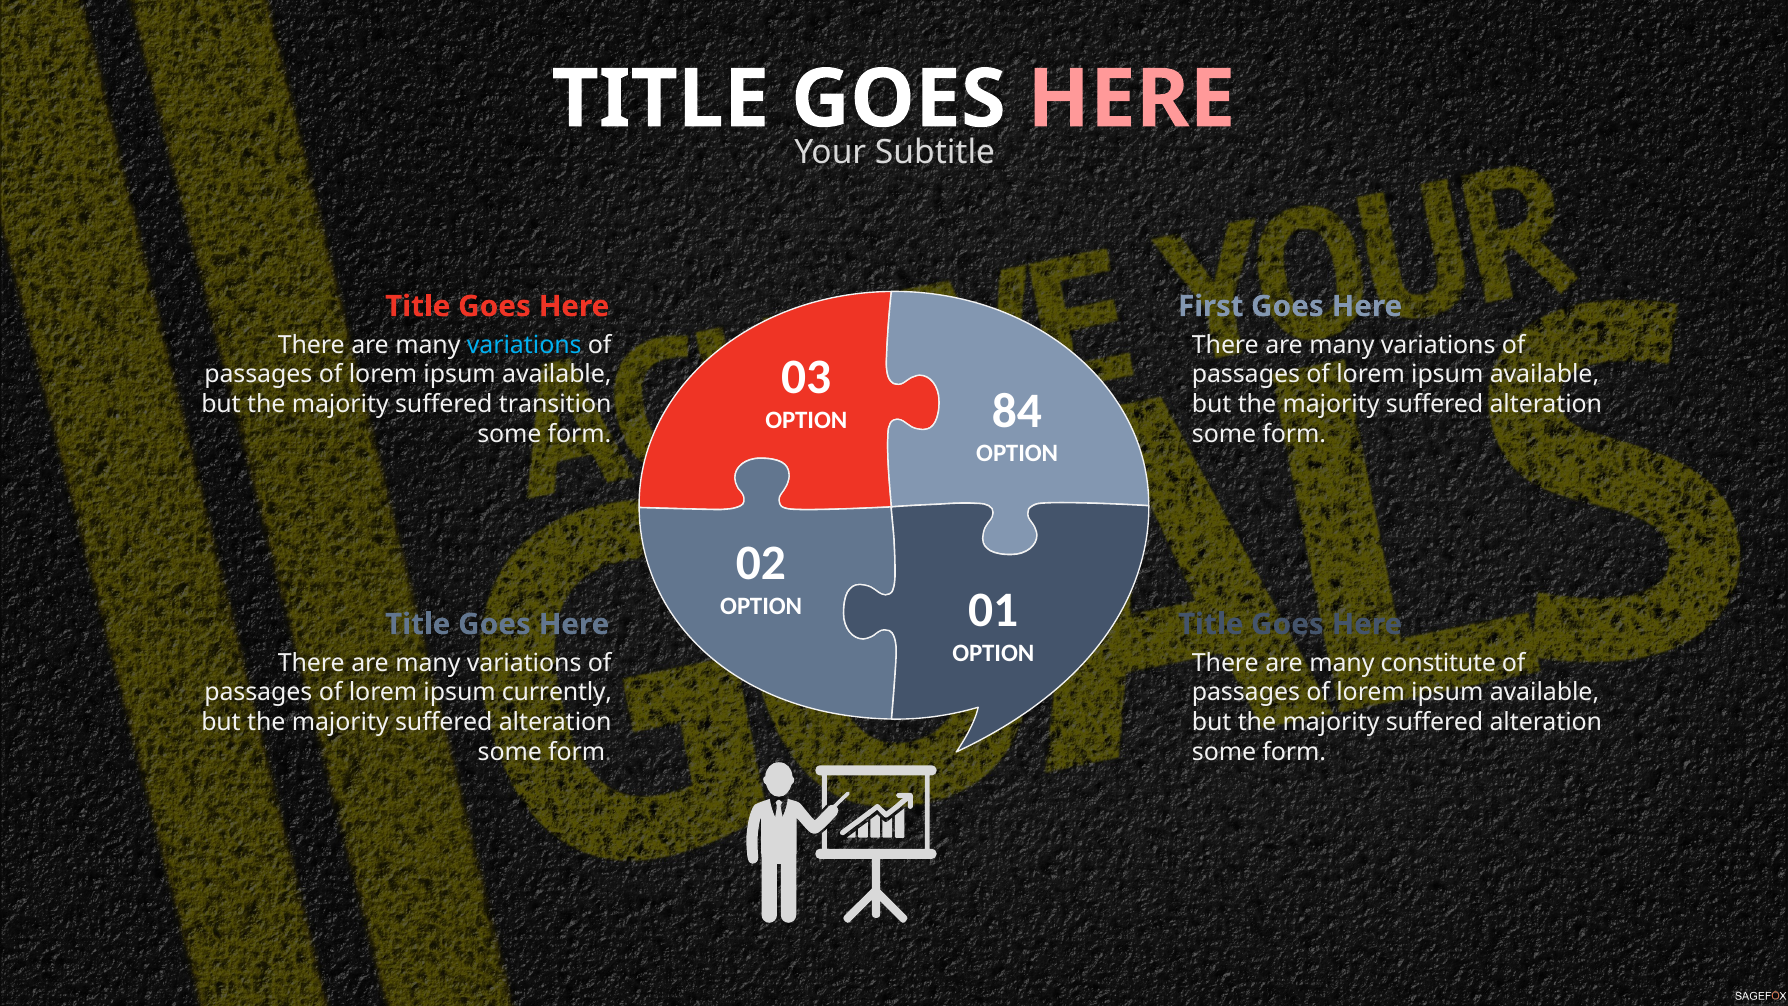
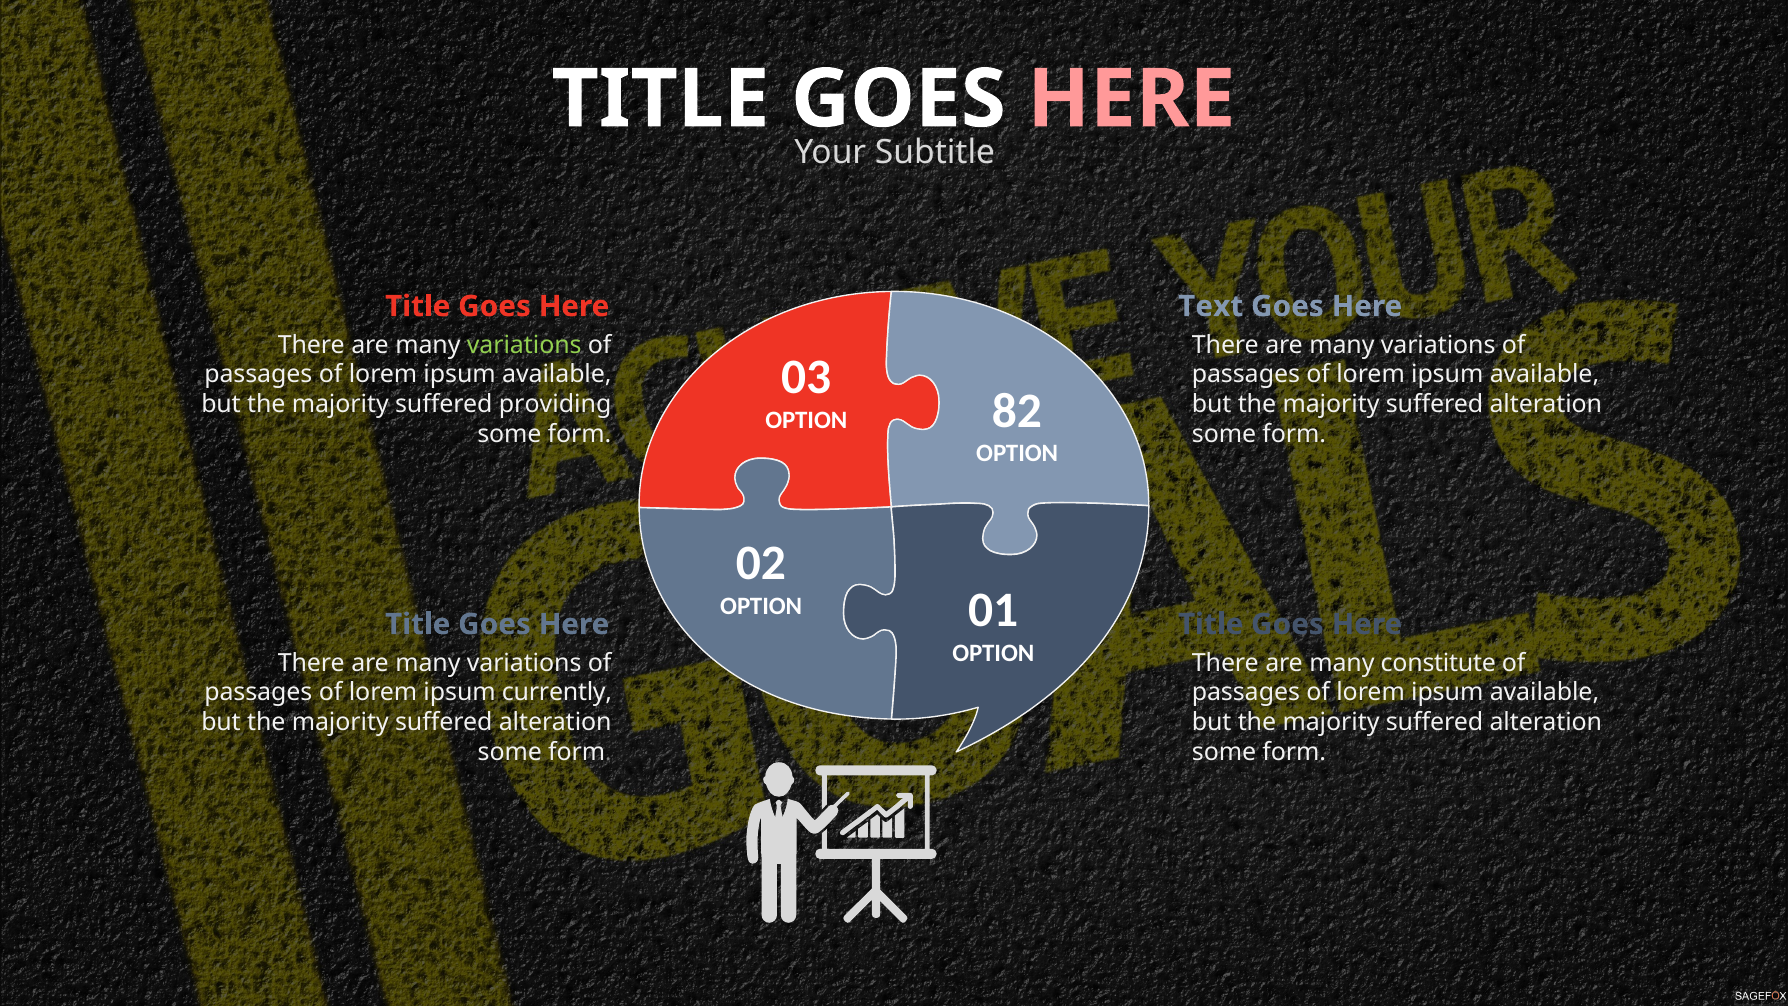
First: First -> Text (1211, 306)
variations colour: light blue -> light green (524, 345)
transition: transition -> providing (555, 404)
84: 84 -> 82 (1017, 411)
